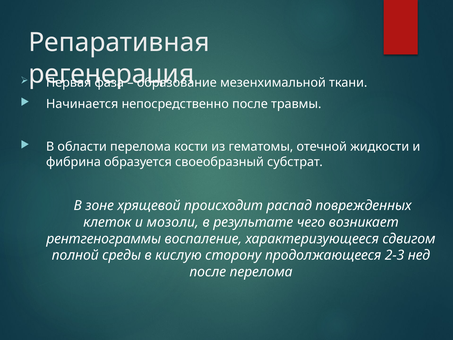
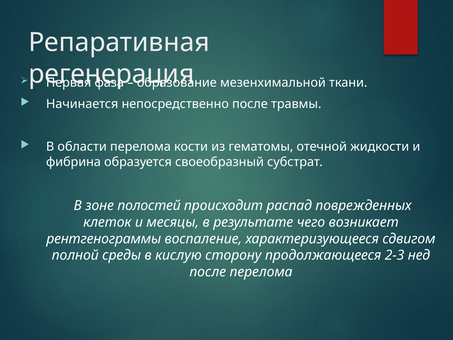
хрящевой: хрящевой -> полостей (149, 205)
мозоли: мозоли -> месяцы (173, 222)
